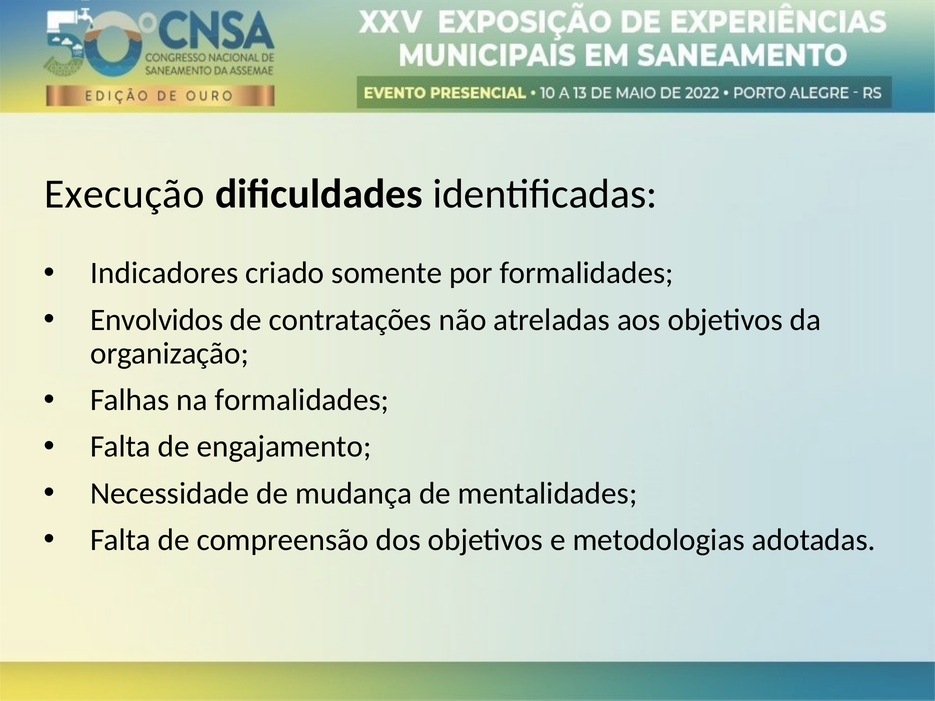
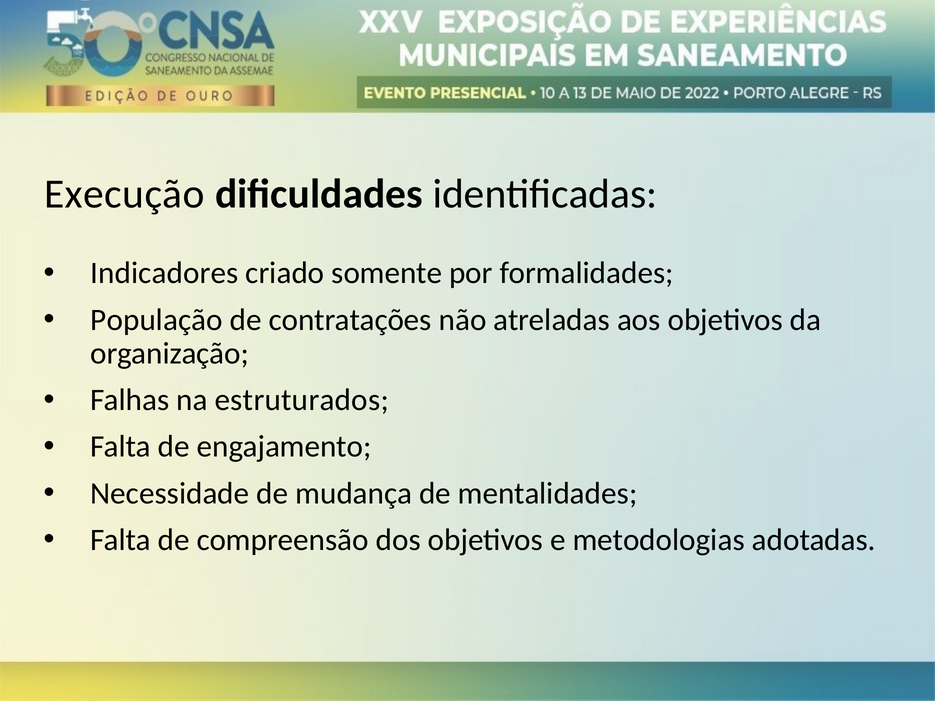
Envolvidos: Envolvidos -> População (157, 320)
na formalidades: formalidades -> estruturados (302, 400)
